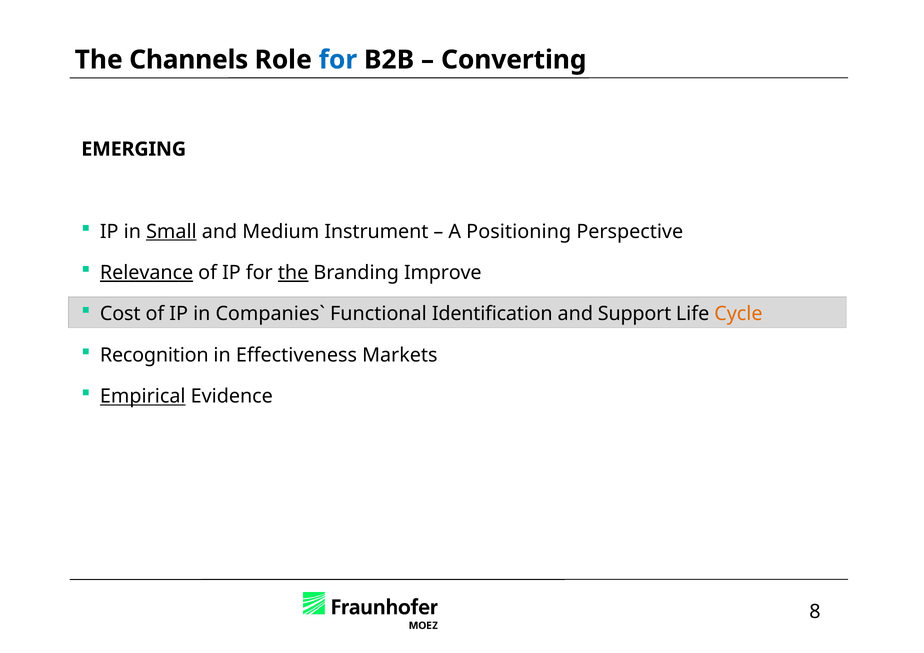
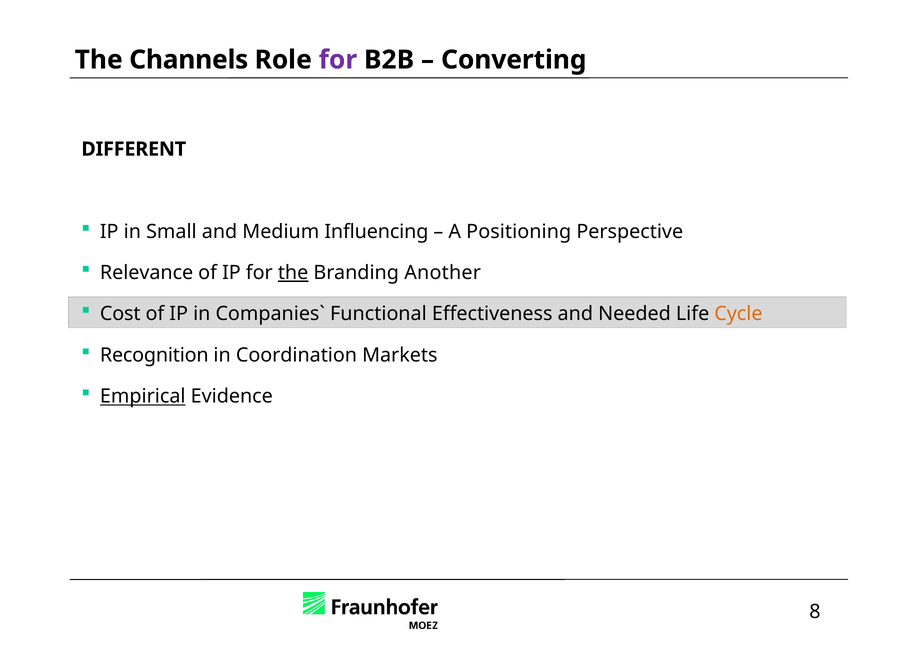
for colour: blue -> purple (338, 60)
EMERGING: EMERGING -> DIFFERENT (134, 149)
Small underline: present -> none (171, 232)
Instrument: Instrument -> Influencing (376, 232)
Relevance underline: present -> none (147, 273)
Improve: Improve -> Another (443, 273)
Identification: Identification -> Effectiveness (492, 314)
Support: Support -> Needed (634, 314)
Effectiveness: Effectiveness -> Coordination (296, 355)
